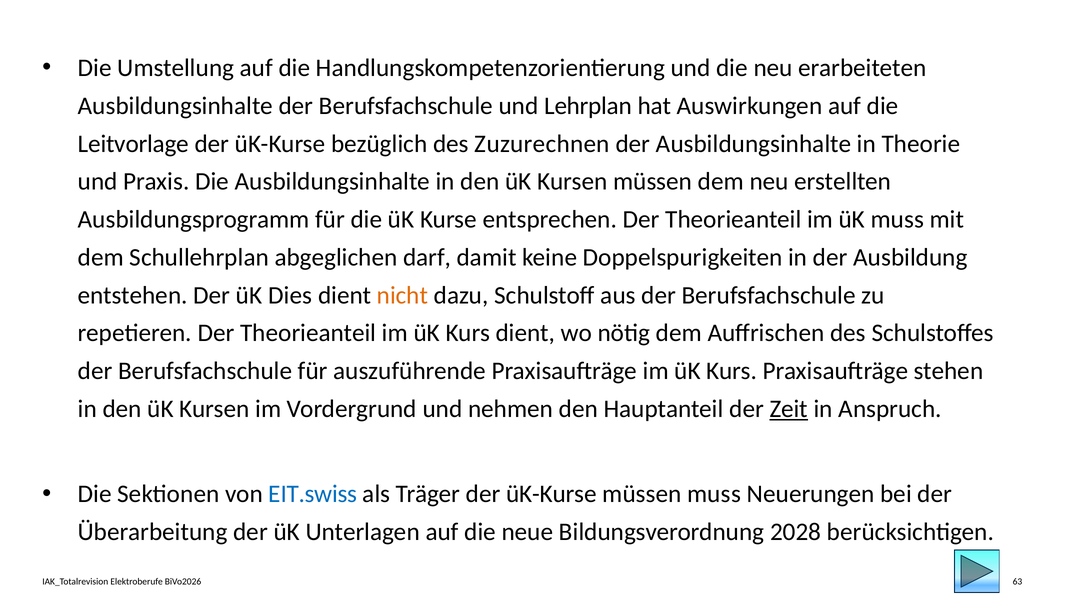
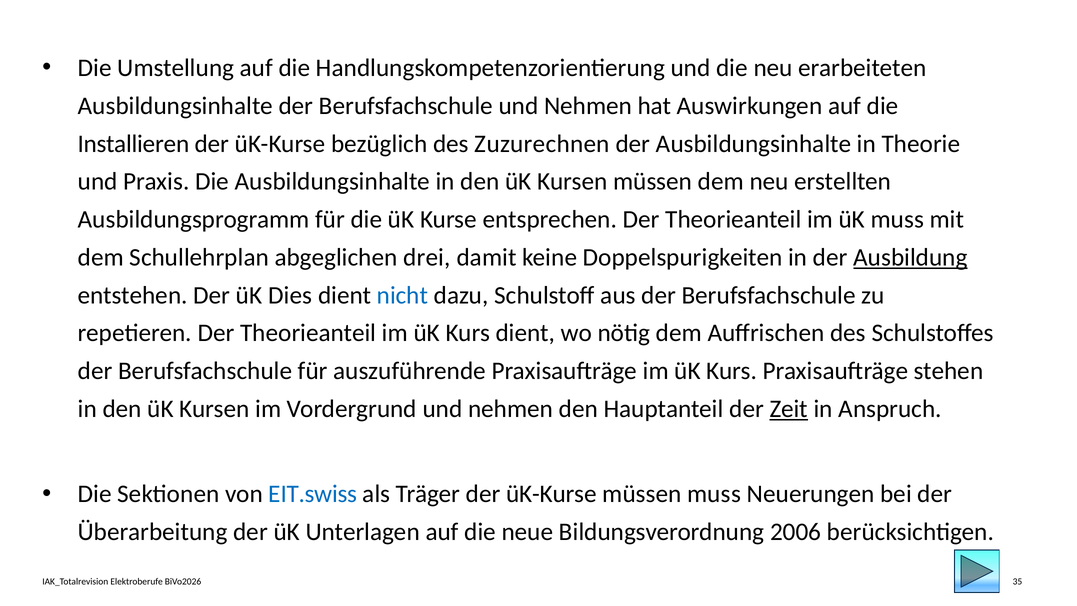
Berufsfachschule und Lehrplan: Lehrplan -> Nehmen (588, 106)
Leitvorlage: Leitvorlage -> Installieren (133, 144)
darf: darf -> drei (427, 257)
Ausbildung underline: none -> present (910, 257)
nicht colour: orange -> blue (402, 295)
2028: 2028 -> 2006 (796, 532)
63: 63 -> 35 (1017, 582)
